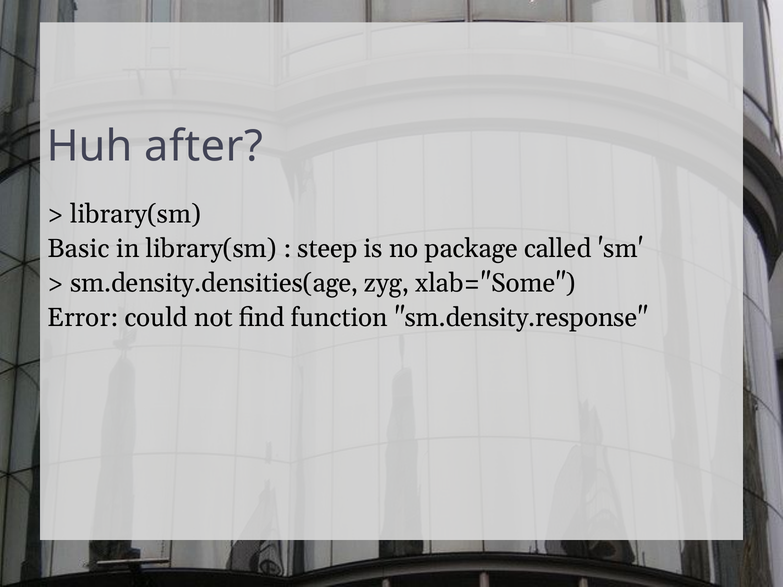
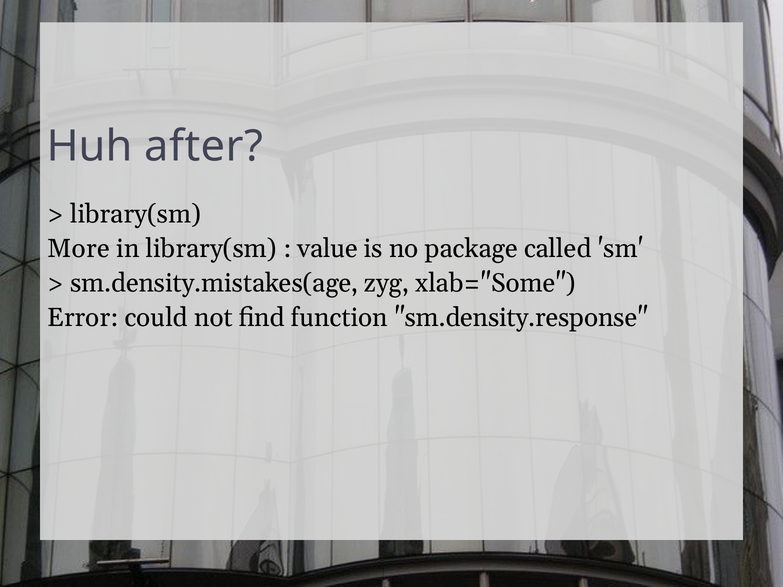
Basic: Basic -> More (79, 249)
steep: steep -> value (328, 249)
sm.density.densities(age: sm.density.densities(age -> sm.density.mistakes(age (214, 283)
